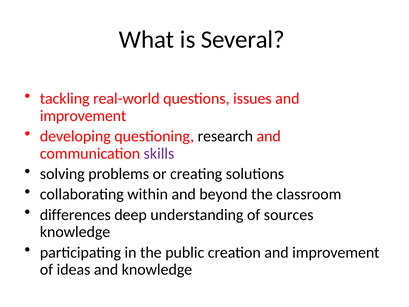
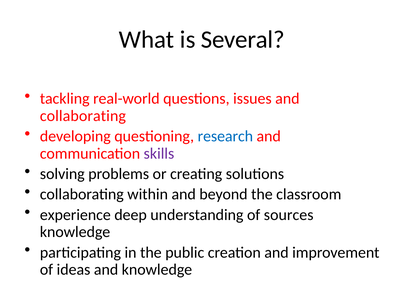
improvement: improvement -> collaborating (83, 116)
research colour: black -> blue (225, 136)
differences: differences -> experience (75, 215)
